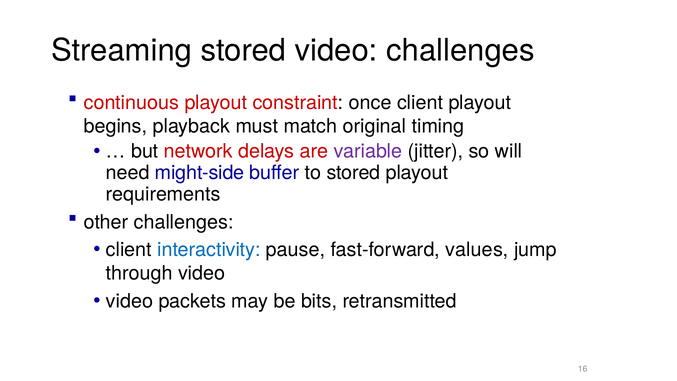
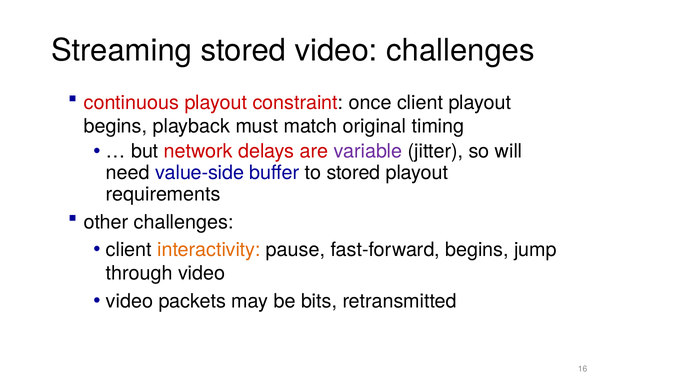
might-side: might-side -> value-side (200, 173)
interactivity colour: blue -> orange (209, 250)
fast-forward values: values -> begins (477, 250)
